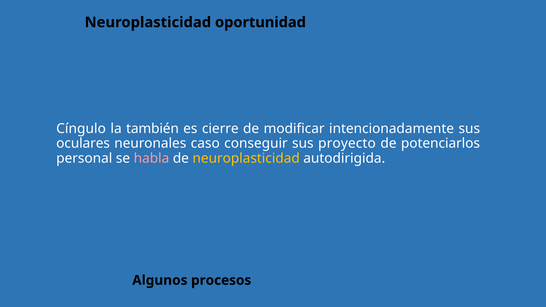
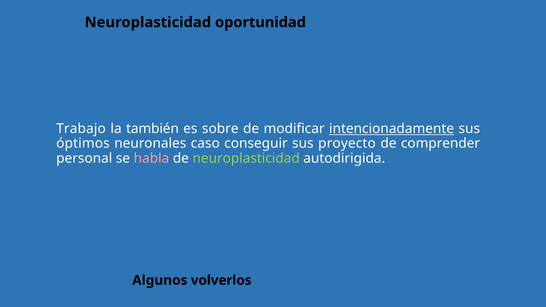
Cíngulo: Cíngulo -> Trabajo (81, 129)
cierre: cierre -> sobre (220, 129)
intencionadamente underline: none -> present (392, 129)
oculares: oculares -> óptimos (83, 144)
potenciarlos: potenciarlos -> comprender (440, 144)
neuroplasticidad colour: yellow -> light green (246, 158)
procesos: procesos -> volverlos (221, 280)
